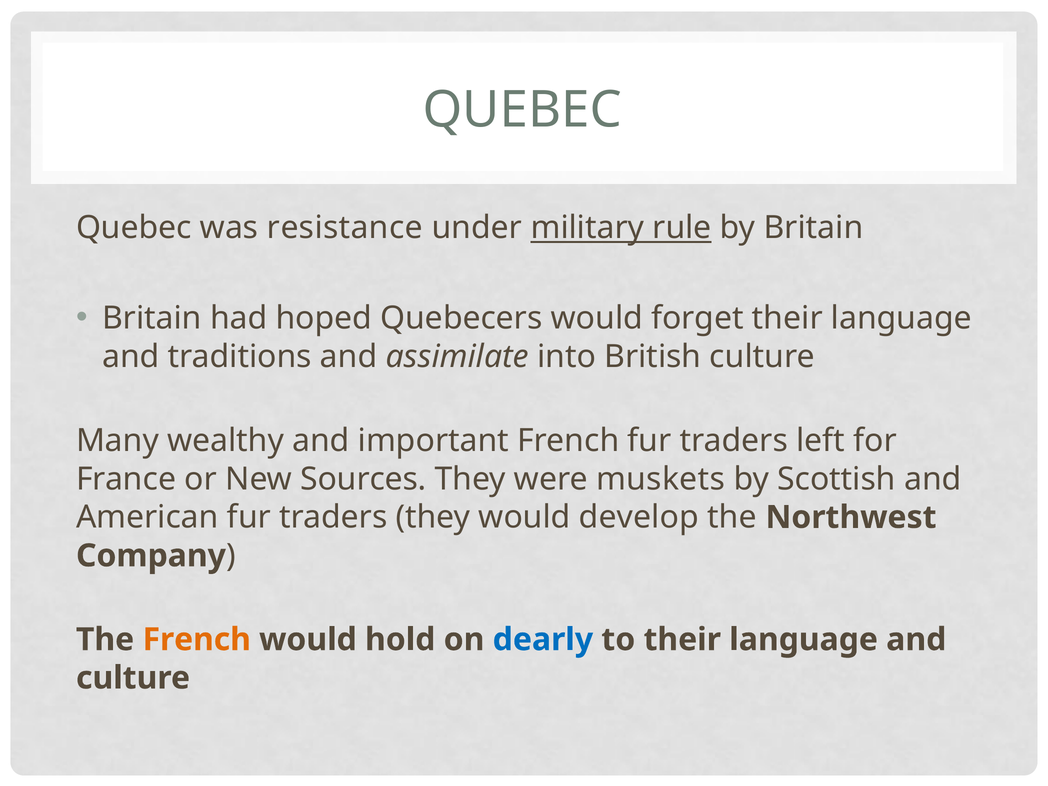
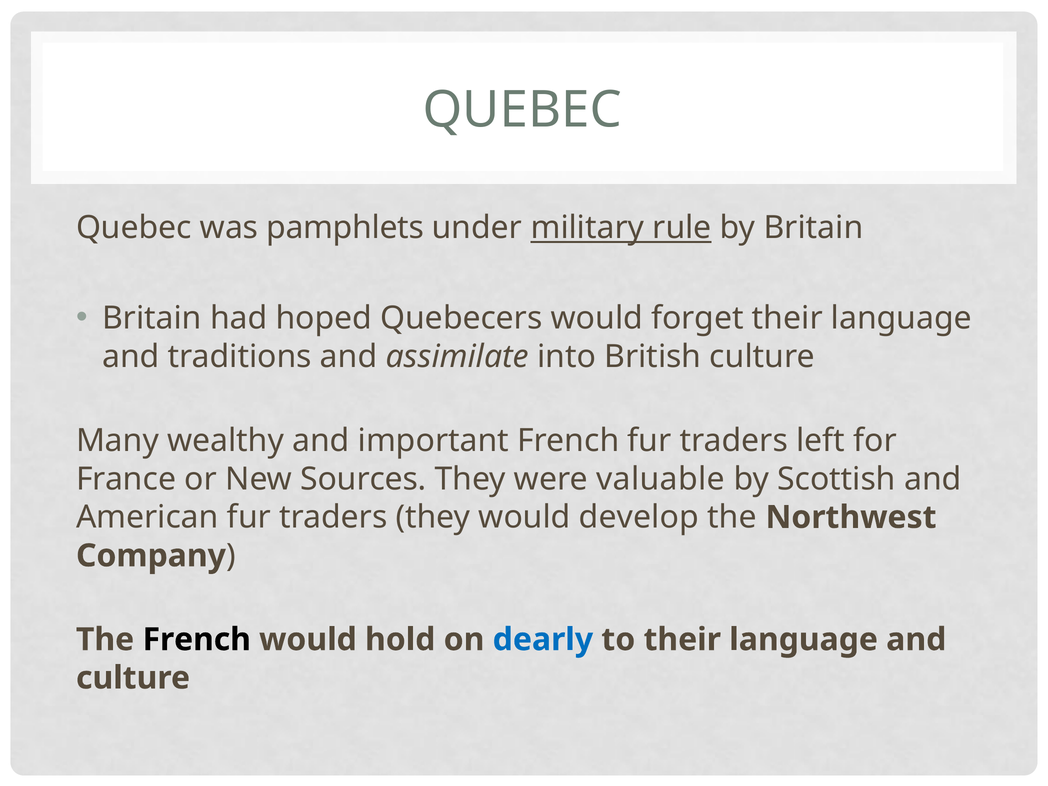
resistance: resistance -> pamphlets (345, 228)
muskets: muskets -> valuable (661, 479)
French colour: orange -> black (197, 640)
